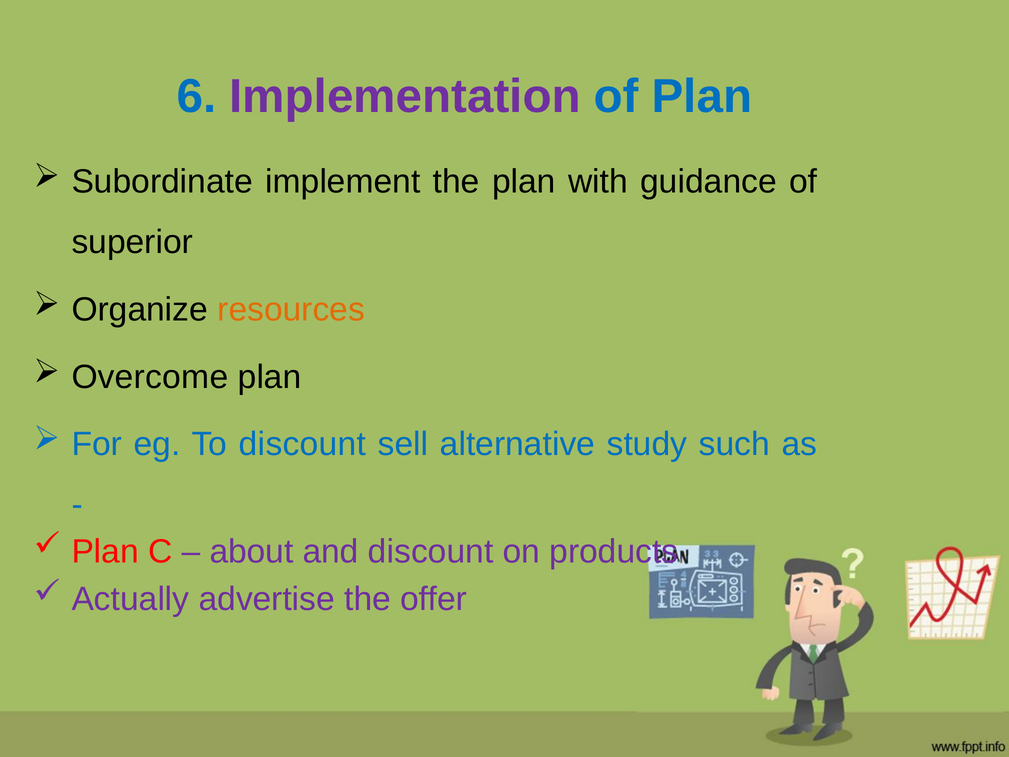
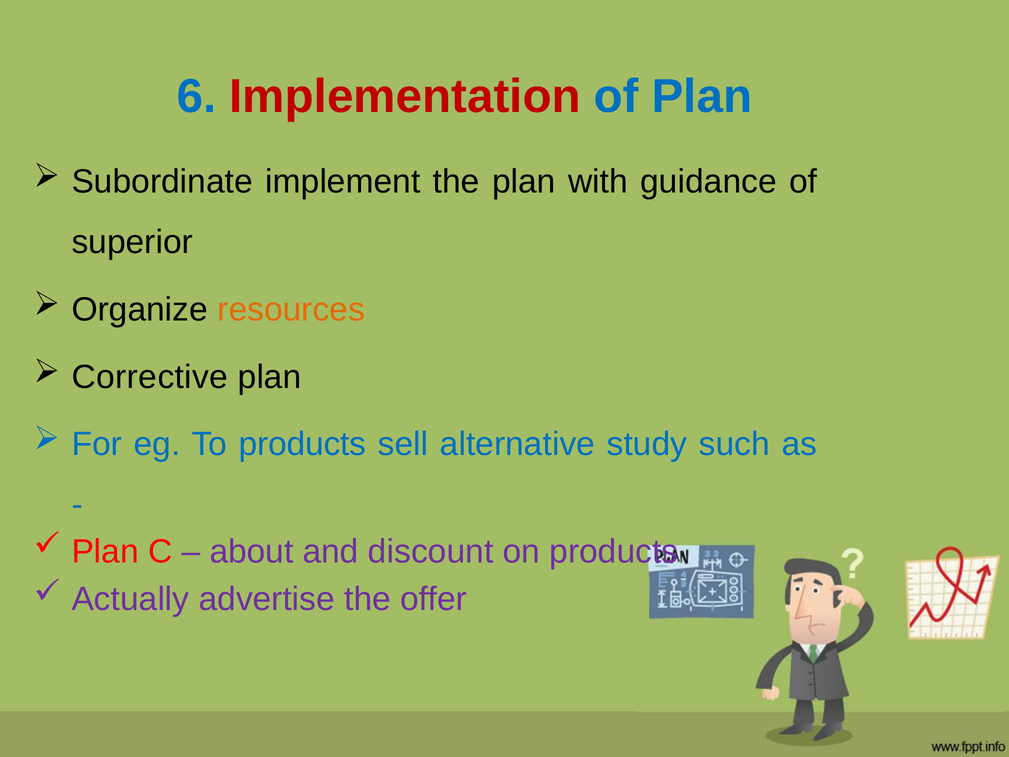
Implementation colour: purple -> red (405, 97)
Overcome: Overcome -> Corrective (150, 377)
To discount: discount -> products (303, 444)
